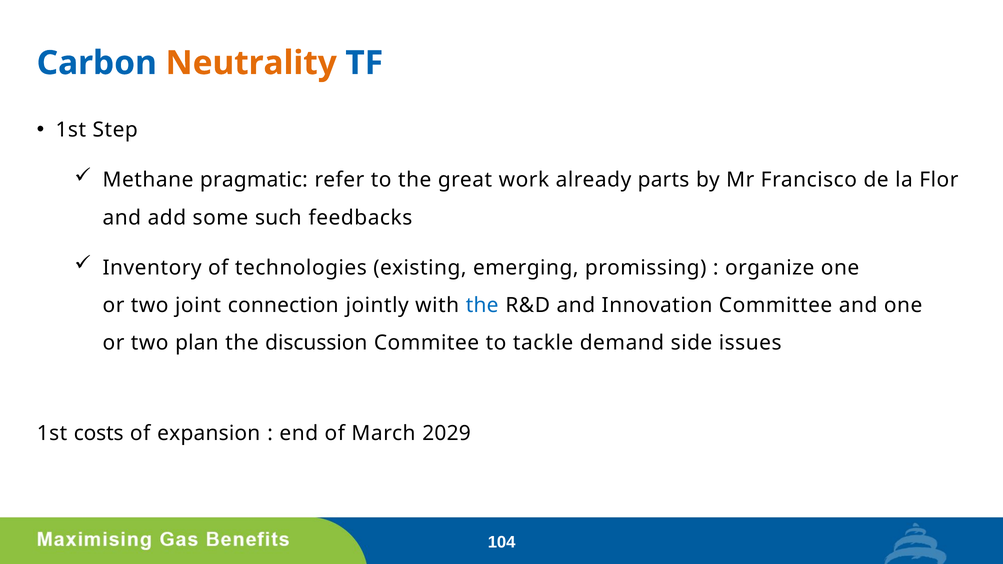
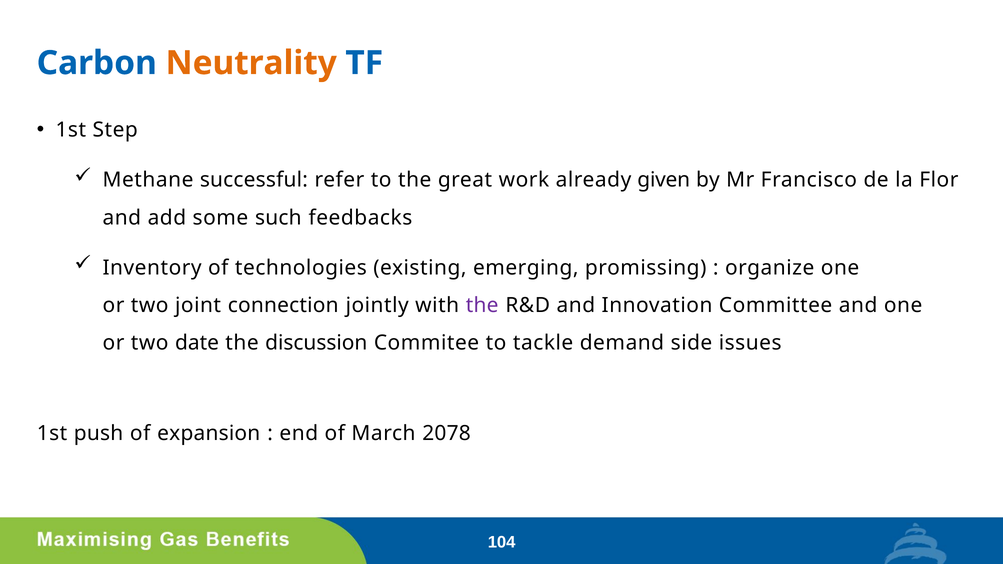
pragmatic: pragmatic -> successful (254, 180)
parts: parts -> given (664, 180)
the colour: blue -> purple (482, 305)
plan: plan -> date (197, 343)
costs: costs -> push (99, 433)
2029: 2029 -> 2078 (447, 433)
